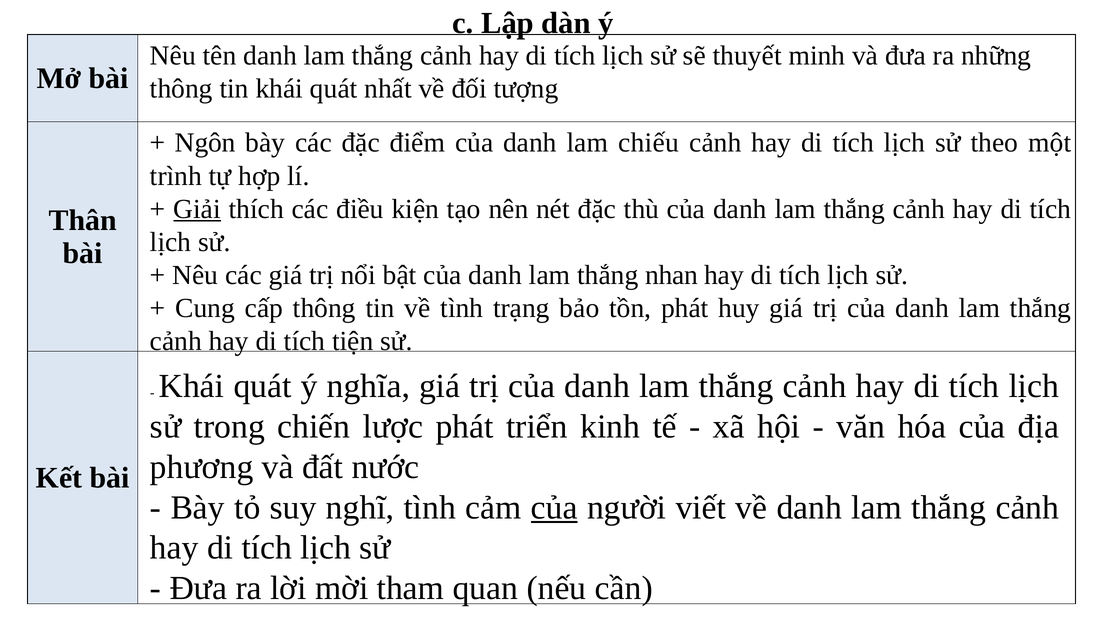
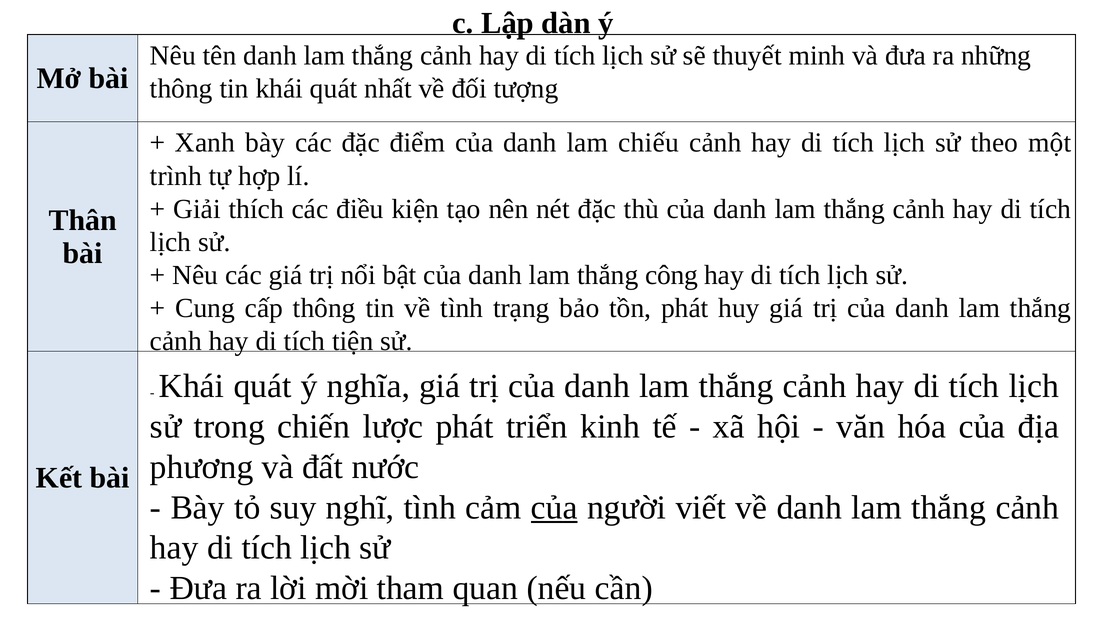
Ngôn: Ngôn -> Xanh (205, 143)
Giải underline: present -> none (197, 209)
nhan: nhan -> công (671, 275)
